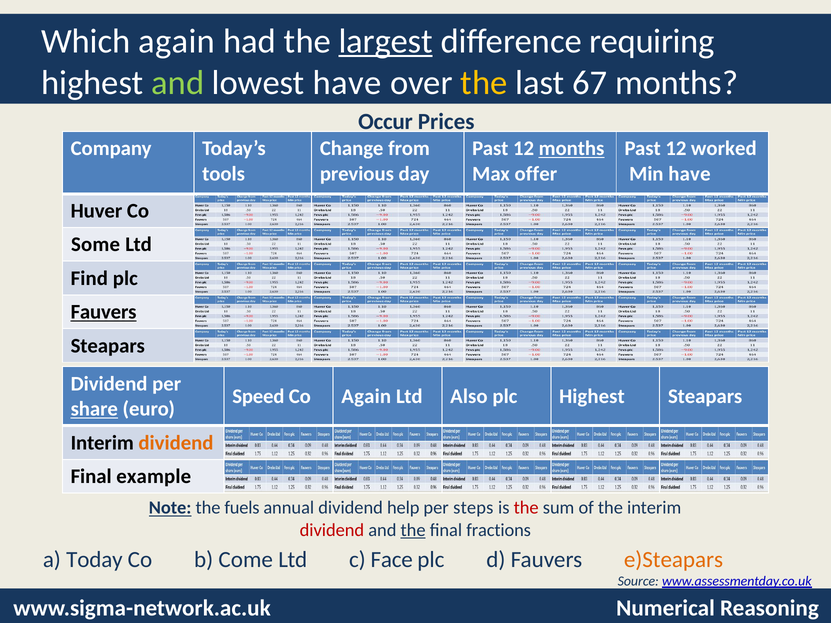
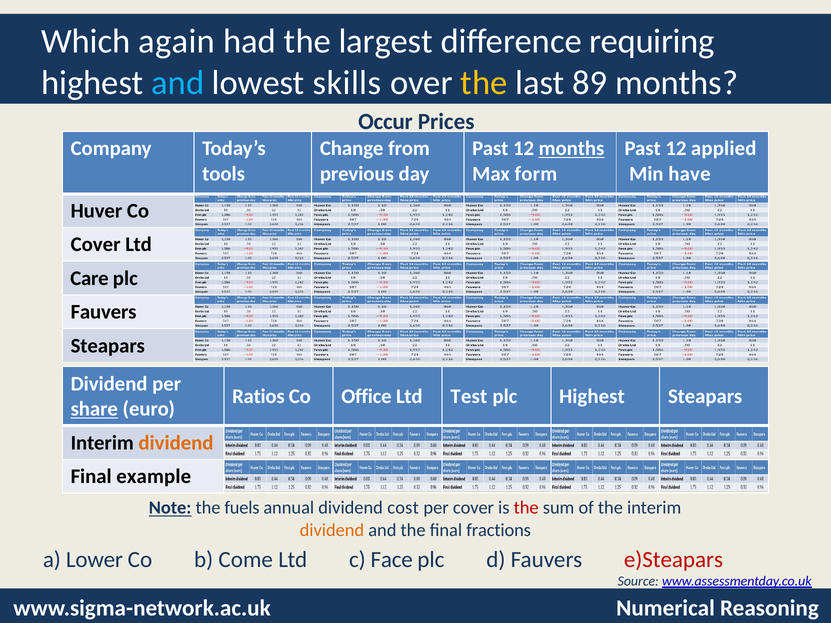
largest underline: present -> none (386, 41)
and colour: light green -> light blue (178, 83)
lowest have: have -> skills (347, 83)
67: 67 -> 89 (590, 83)
worked: worked -> applied (724, 149)
offer: offer -> form (536, 174)
Some: Some -> Cover (96, 245)
Find: Find -> Care (89, 278)
Fauvers underline: present -> none (104, 312)
Speed: Speed -> Ratios (258, 397)
Co Again: Again -> Office (366, 397)
Also: Also -> Test (469, 397)
help: help -> cost (403, 508)
per steps: steps -> cover (473, 508)
dividend colour: red -> orange (332, 530)
the underline: present -> none (413, 530)
Today: Today -> Lower (94, 560)
e)Steapars colour: orange -> red (674, 560)
